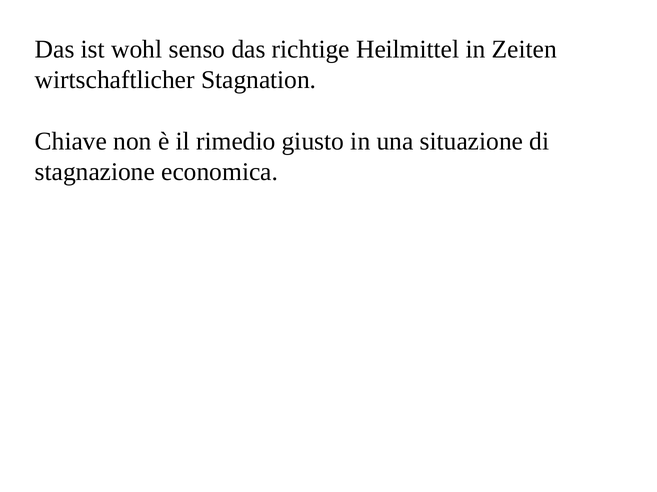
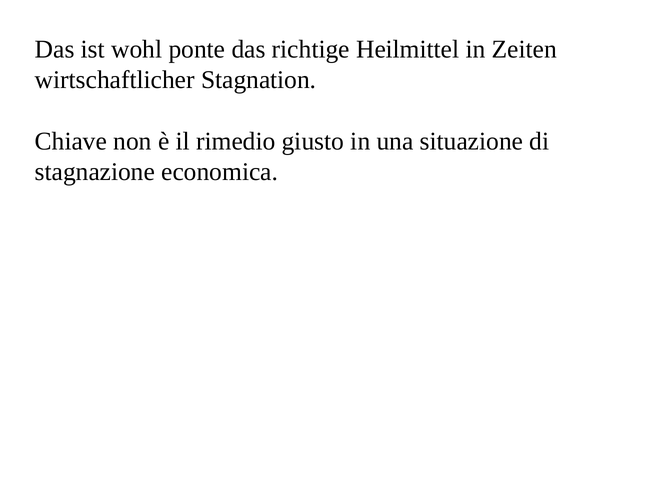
senso: senso -> ponte (197, 49)
